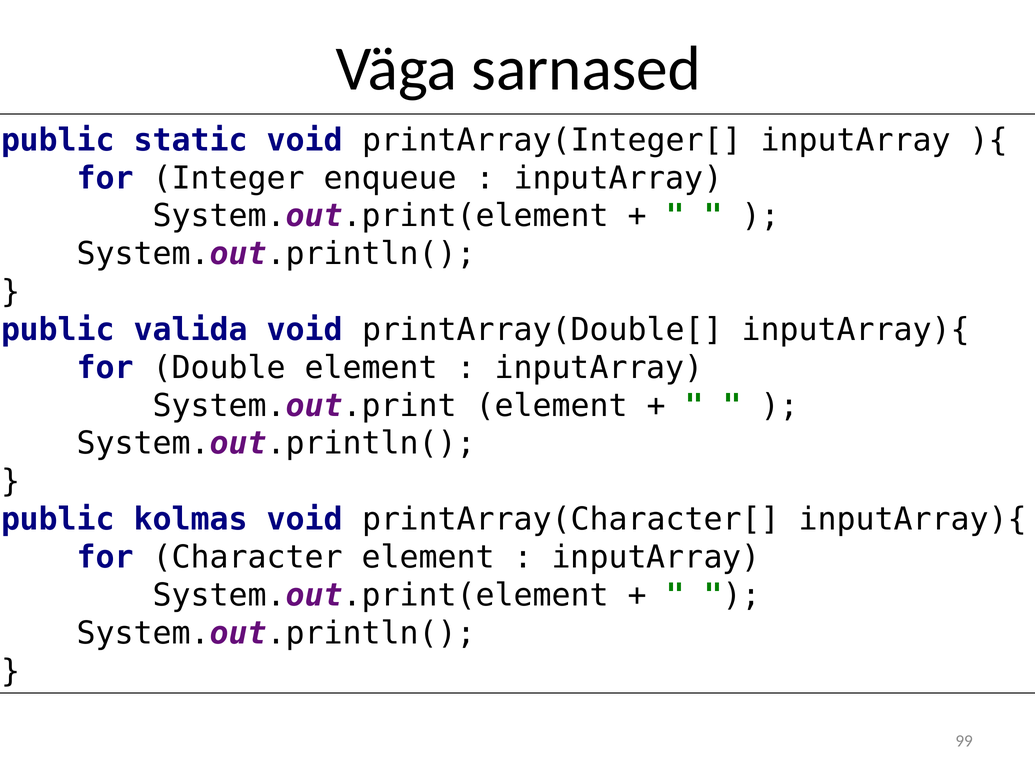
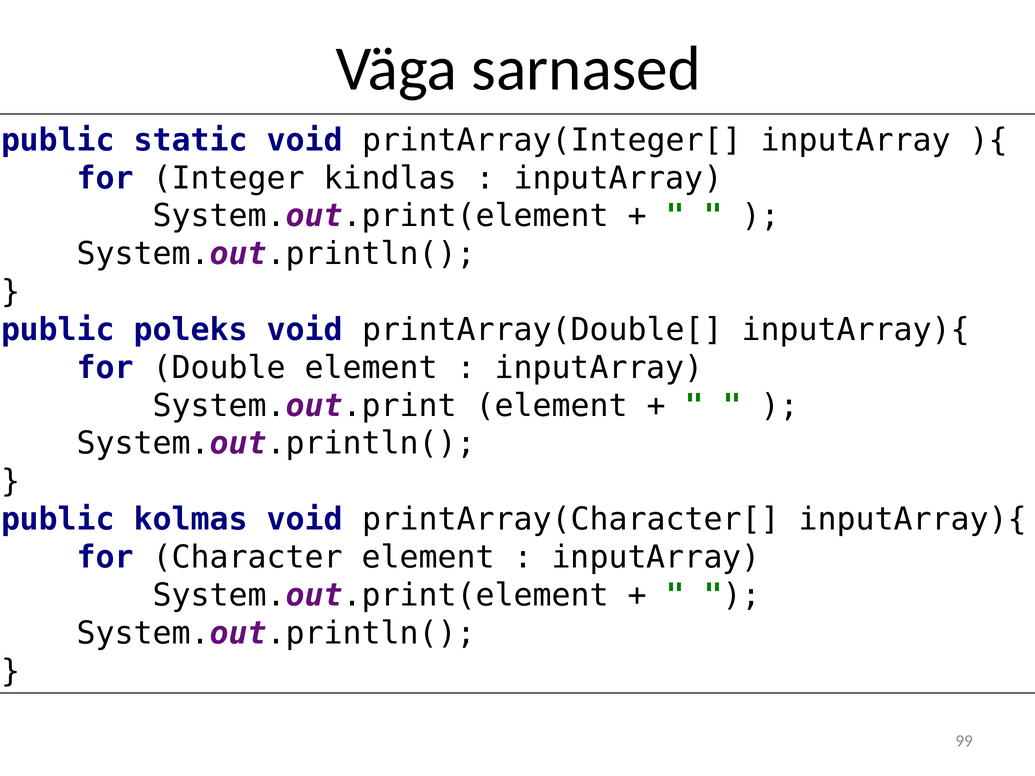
enqueue: enqueue -> kindlas (390, 178)
valida: valida -> poleks (191, 330)
